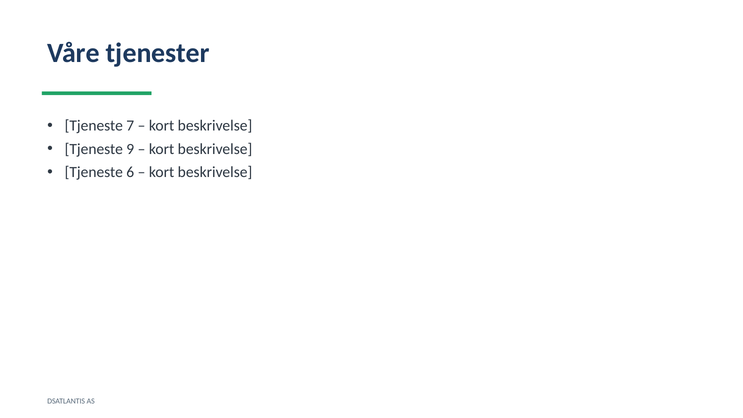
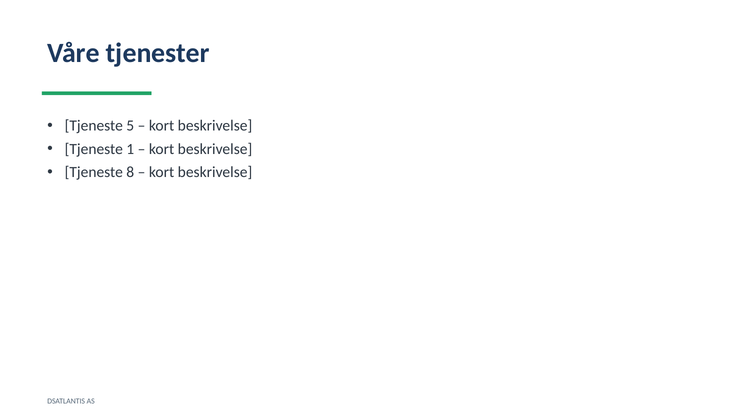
7: 7 -> 5 (130, 126)
9: 9 -> 1 (130, 149)
6: 6 -> 8 (130, 172)
